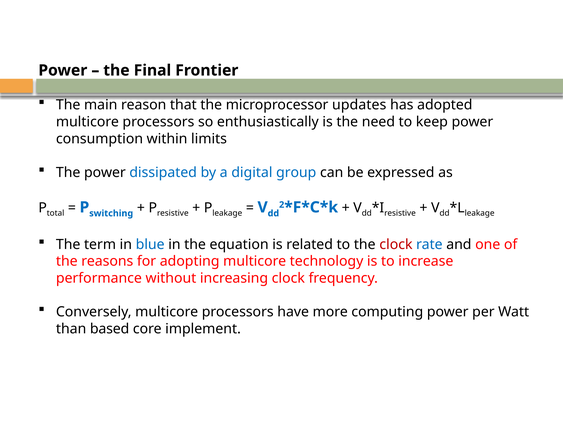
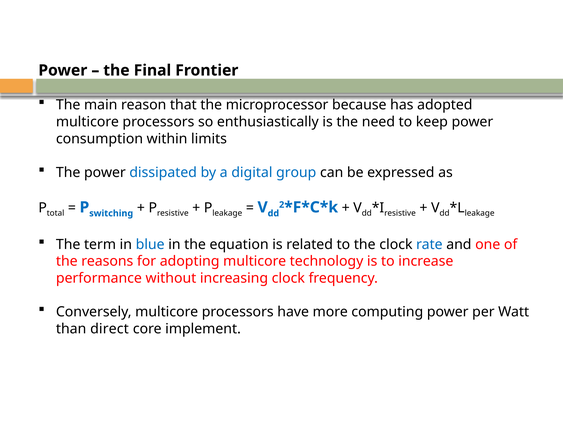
updates: updates -> because (359, 105)
clock colour: red -> black (396, 245)
based: based -> direct (109, 329)
